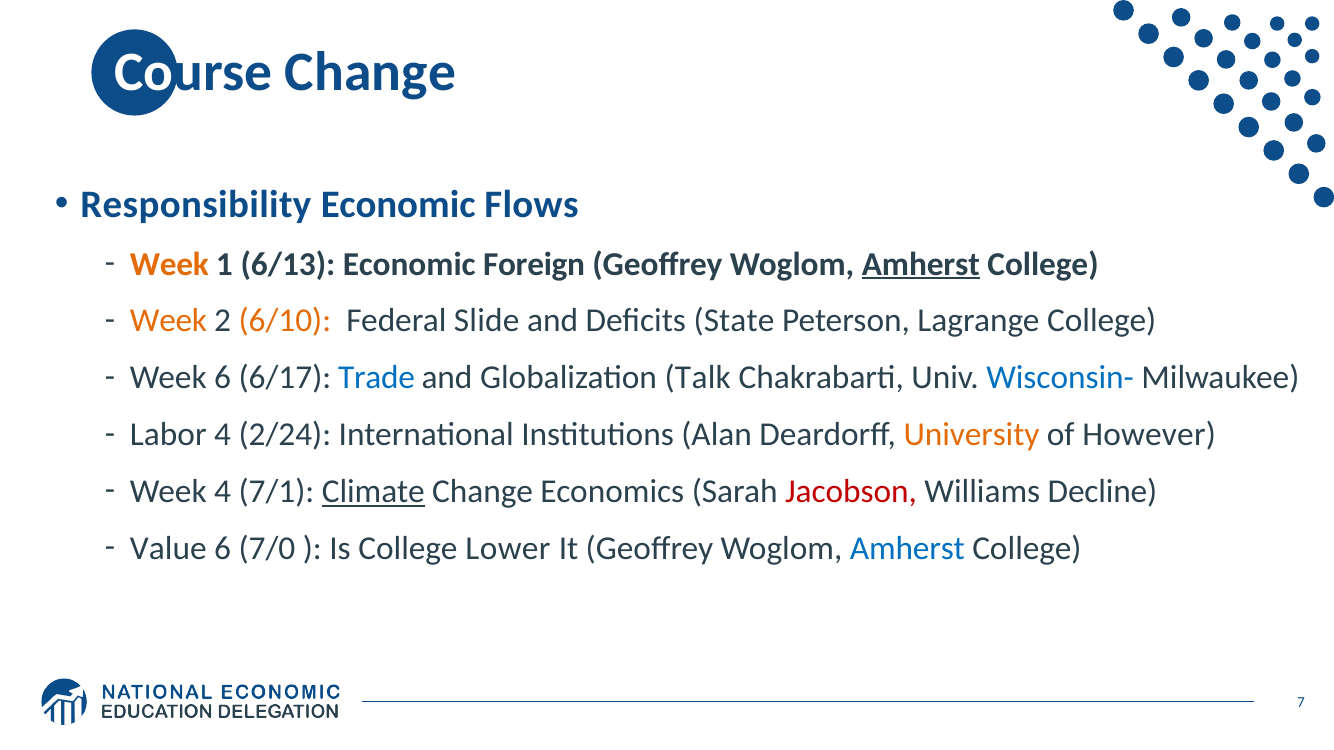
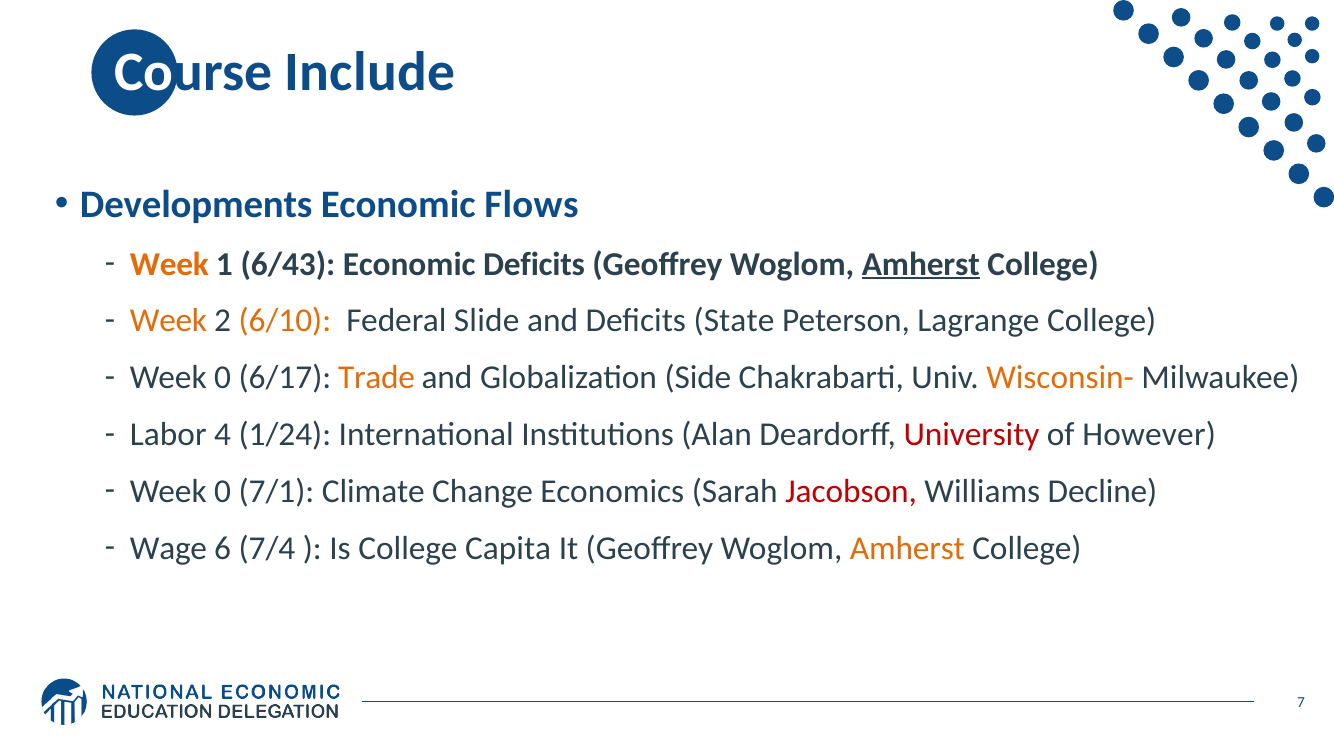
Course Change: Change -> Include (370, 72)
Responsibility: Responsibility -> Developments (196, 204)
6/13: 6/13 -> 6/43 (288, 264)
Economic Foreign: Foreign -> Deficits (534, 264)
6: 6 -> 0 (223, 378)
Trade colour: blue -> orange (377, 378)
Talk: Talk -> Side (698, 378)
Wisconsin- colour: blue -> orange (1060, 378)
2/24: 2/24 -> 1/24 (285, 435)
University colour: orange -> red (971, 435)
4: 4 -> 0 (223, 492)
Climate underline: present -> none (373, 492)
Value: Value -> Wage (168, 548)
7/0: 7/0 -> 7/4 (267, 548)
Lower: Lower -> Capita (508, 548)
Amherst colour: blue -> orange (907, 548)
